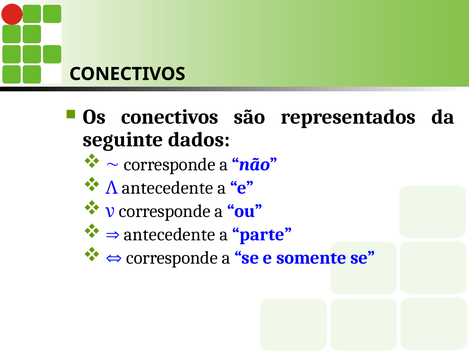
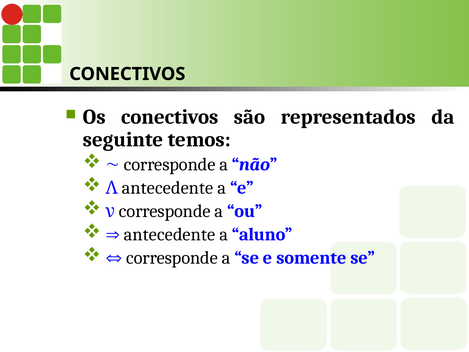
dados: dados -> temos (199, 140)
parte: parte -> aluno (262, 234)
